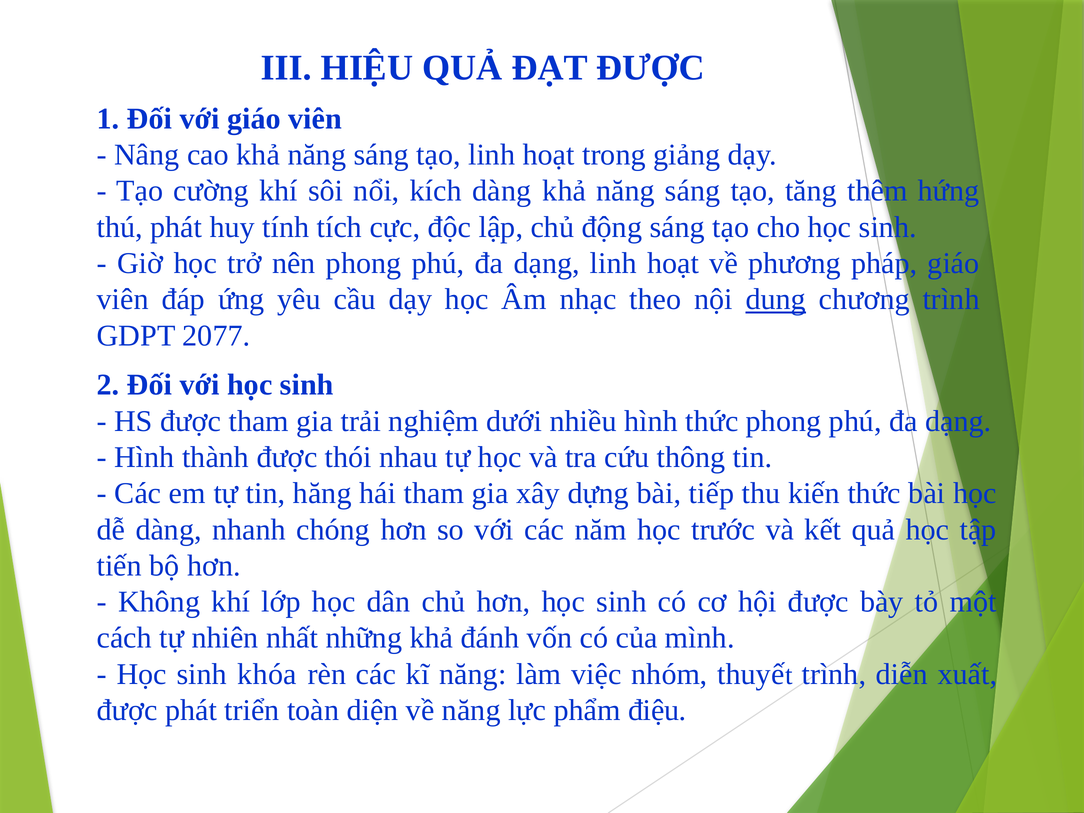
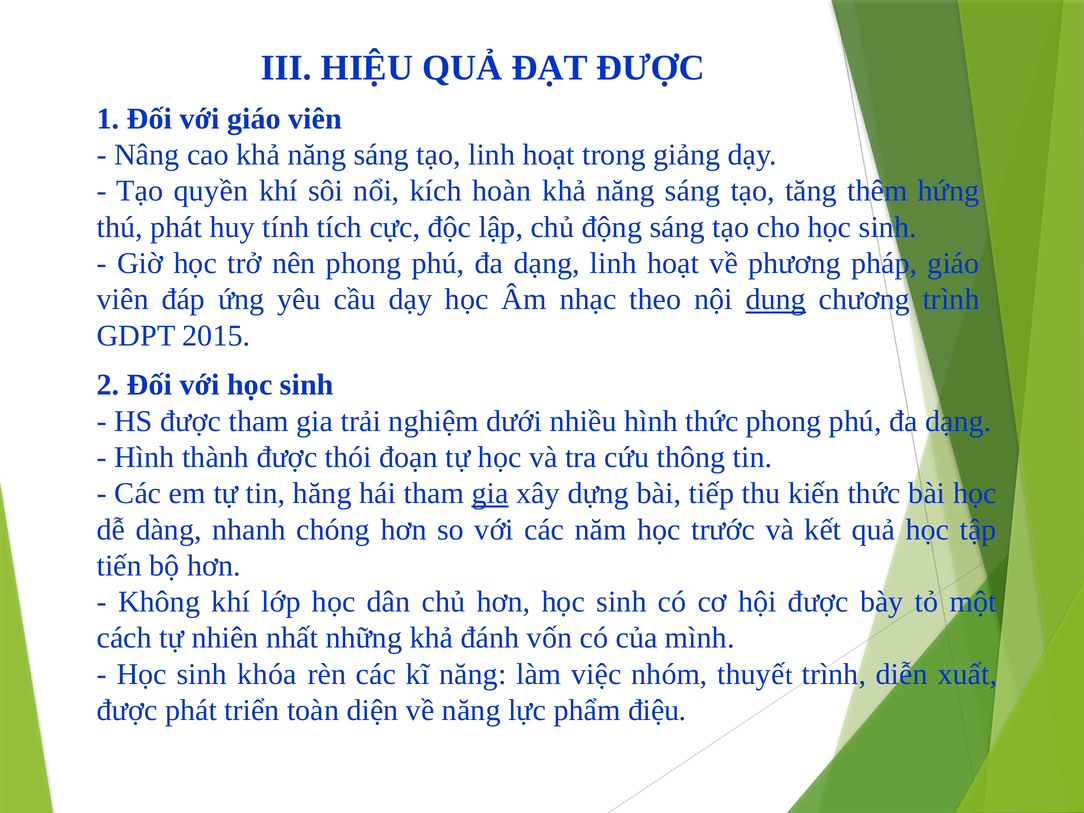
cường: cường -> quyền (211, 191)
kích dàng: dàng -> hoàn (502, 191)
2077: 2077 -> 2015 (216, 336)
nhau: nhau -> đoạn (409, 457)
gia underline: none -> present (490, 493)
